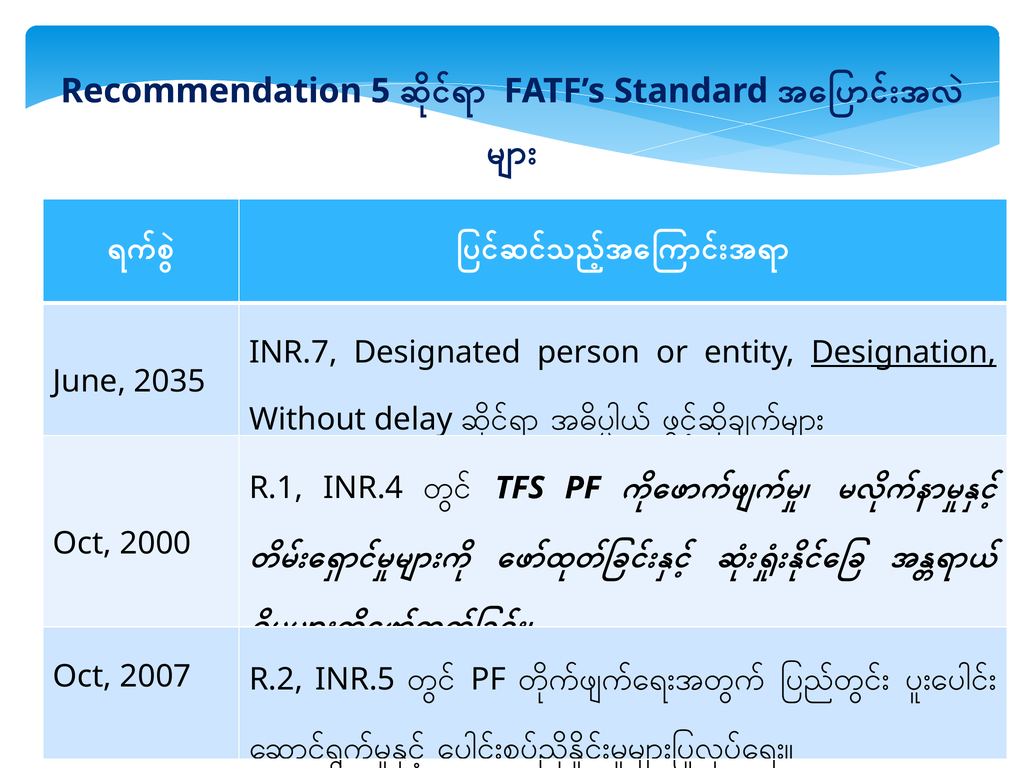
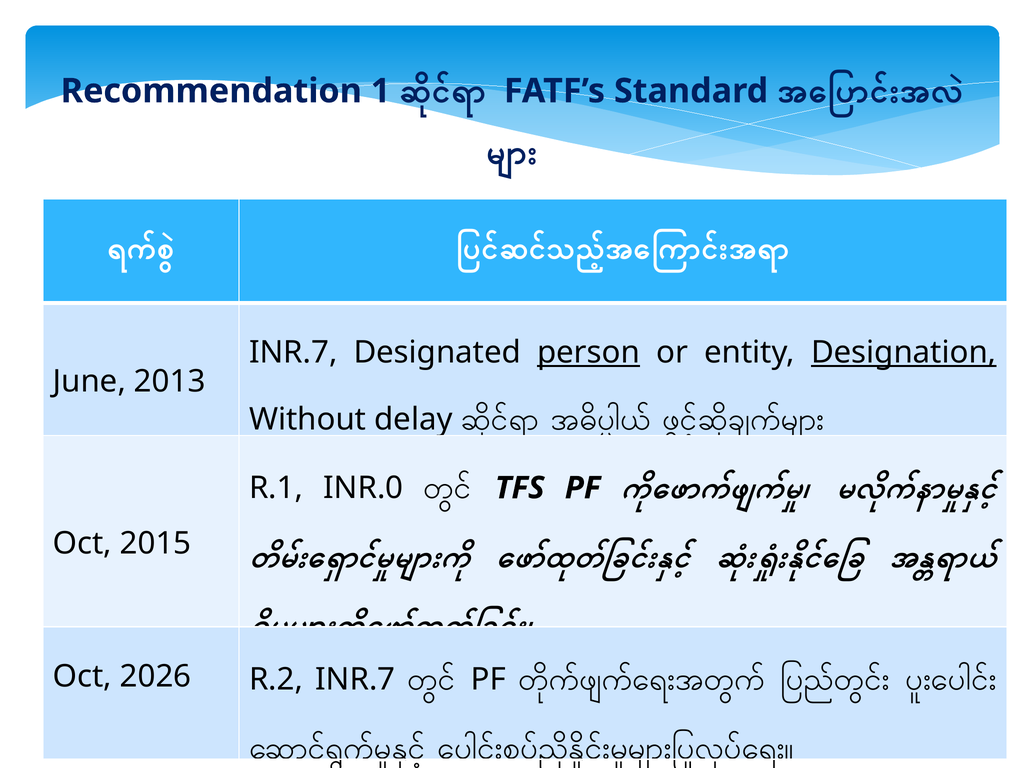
5: 5 -> 1 (381, 91)
person underline: none -> present (589, 352)
2035: 2035 -> 2013 (170, 382)
INR.4: INR.4 -> INR.0 (363, 488)
2000: 2000 -> 2015 (156, 544)
2007: 2007 -> 2026 (156, 676)
R.2 INR.5: INR.5 -> INR.7 (355, 679)
